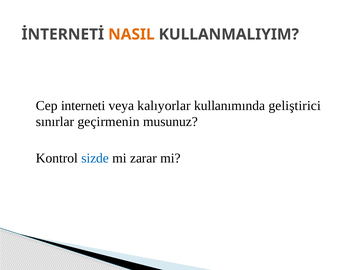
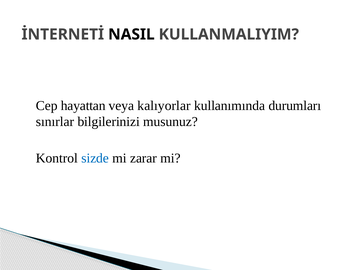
NASIL colour: orange -> black (131, 34)
interneti: interneti -> hayattan (83, 106)
geliştirici: geliştirici -> durumları (295, 106)
geçirmenin: geçirmenin -> bilgilerinizi (109, 122)
